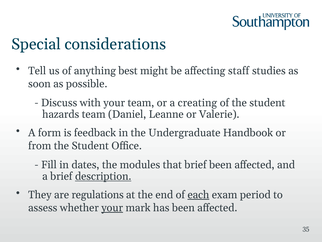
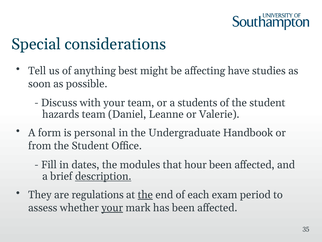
staff: staff -> have (239, 71)
creating: creating -> students (197, 103)
feedback: feedback -> personal (95, 133)
that brief: brief -> hour (196, 164)
the underline: none -> present (145, 194)
each underline: present -> none (198, 194)
